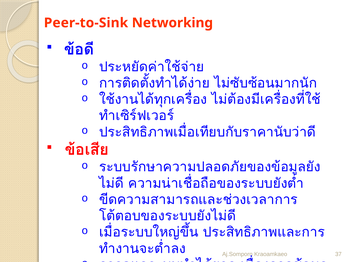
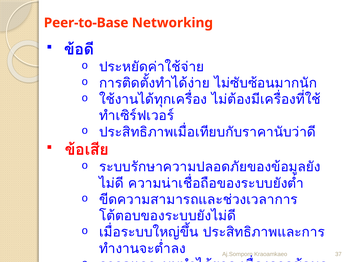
Peer-to-Sink: Peer-to-Sink -> Peer-to-Base (86, 23)
